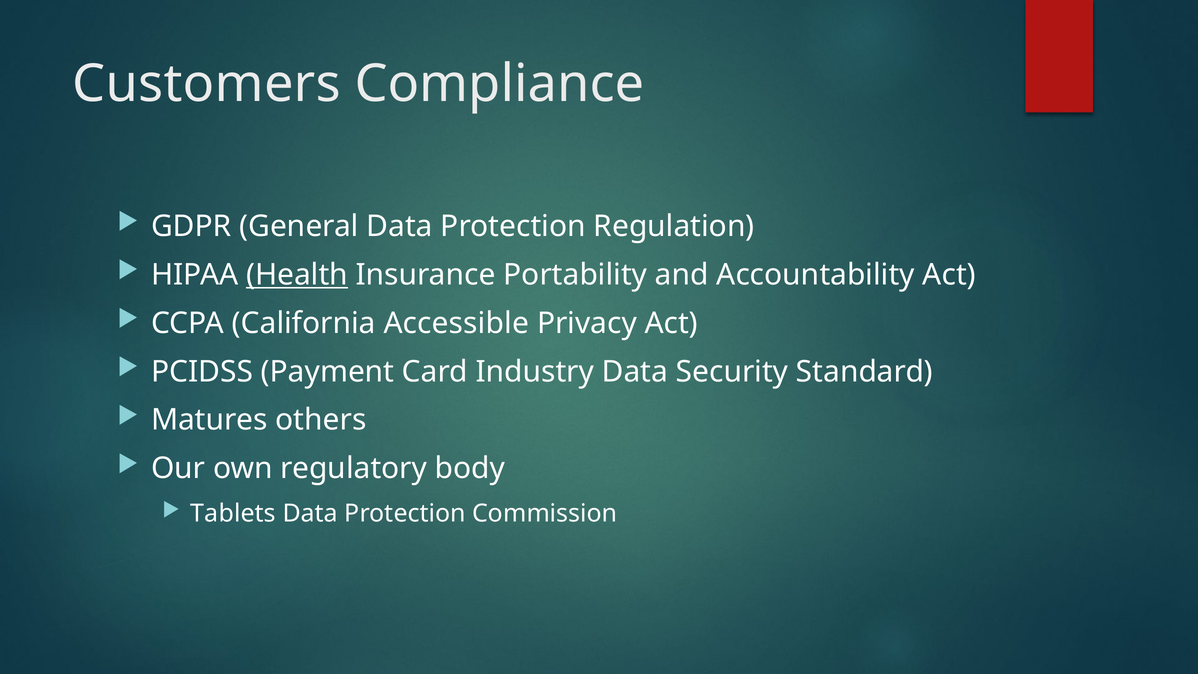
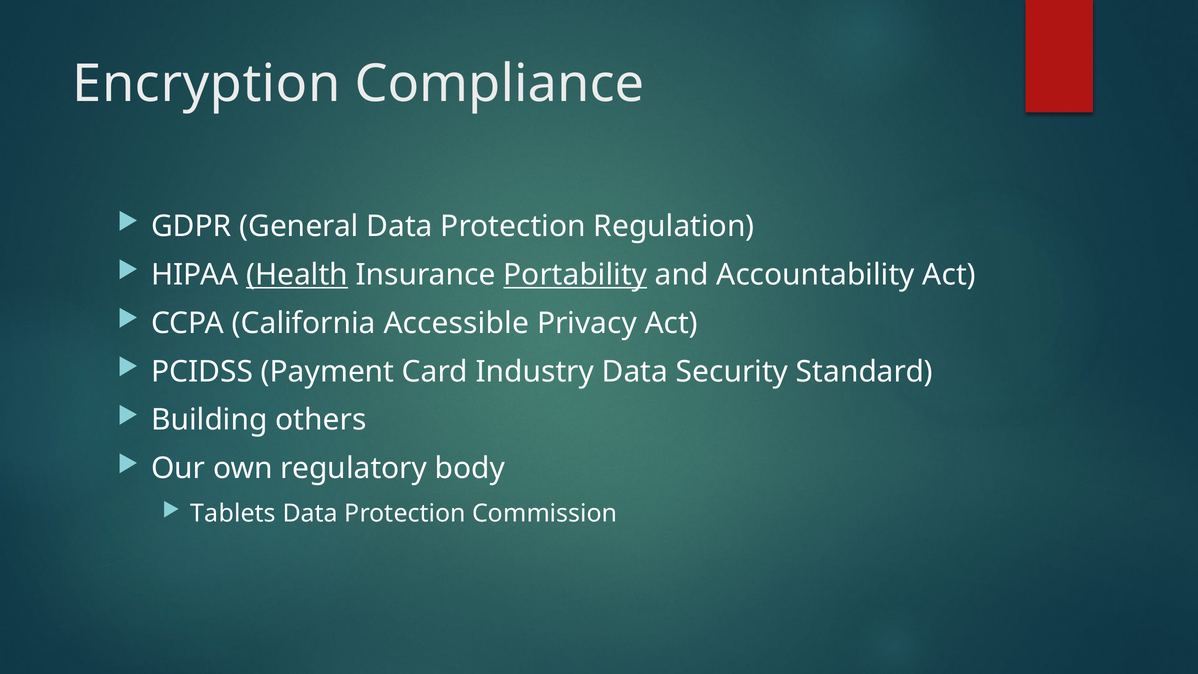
Customers: Customers -> Encryption (207, 84)
Portability underline: none -> present (575, 275)
Matures: Matures -> Building (209, 420)
